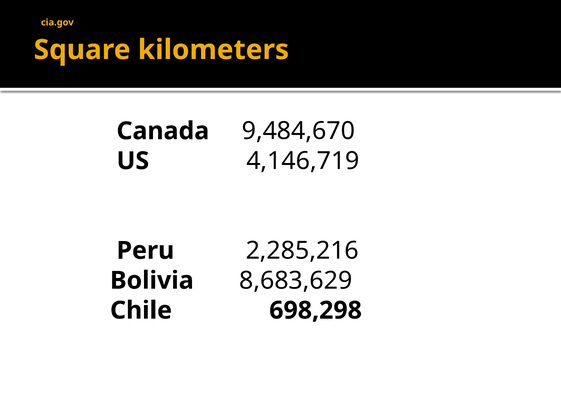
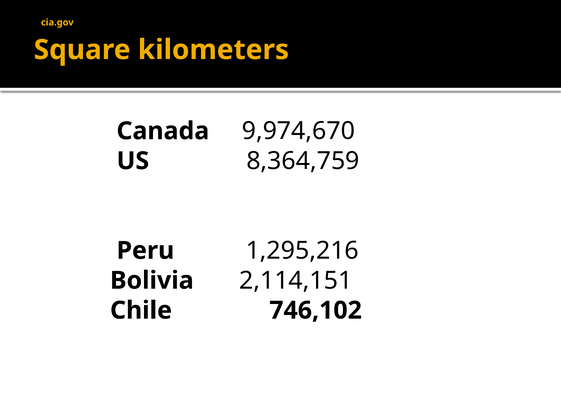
9,484,670: 9,484,670 -> 9,974,670 (298, 131)
4,146,719: 4,146,719 -> 8,364,759 (303, 161)
2,285,216: 2,285,216 -> 1,295,216 (302, 251)
8,683,629: 8,683,629 -> 2,114,151 (296, 281)
698,298: 698,298 -> 746,102 (316, 311)
